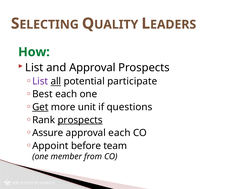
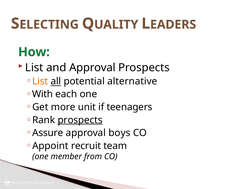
List colour: purple -> orange (40, 81)
participate: participate -> alternative (132, 81)
Best: Best -> With (43, 94)
Get underline: present -> none (40, 107)
questions: questions -> teenagers (130, 107)
approval each: each -> boys (119, 133)
before: before -> recruit (86, 146)
